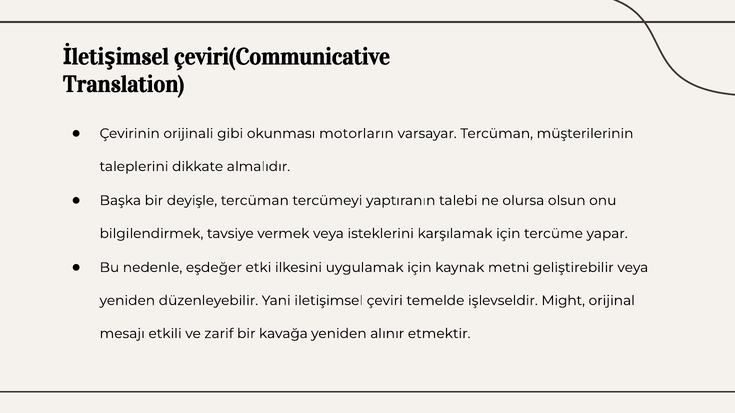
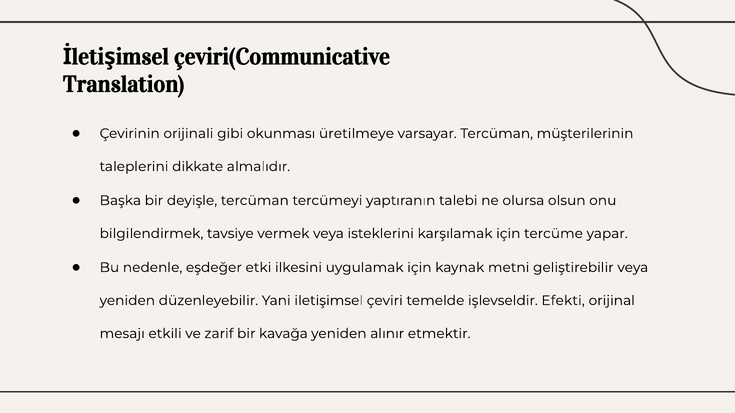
motorların: motorların -> üretilmeye (356, 134)
Might: Might -> Efekti (563, 301)
